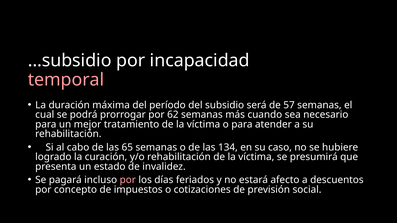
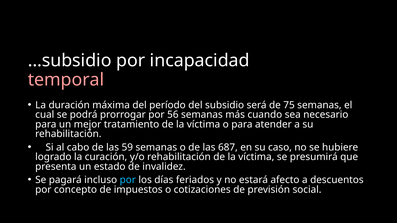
57: 57 -> 75 (289, 105)
62: 62 -> 56 (173, 115)
65: 65 -> 59 (127, 147)
134: 134 -> 687 (228, 147)
por colour: pink -> light blue (128, 180)
